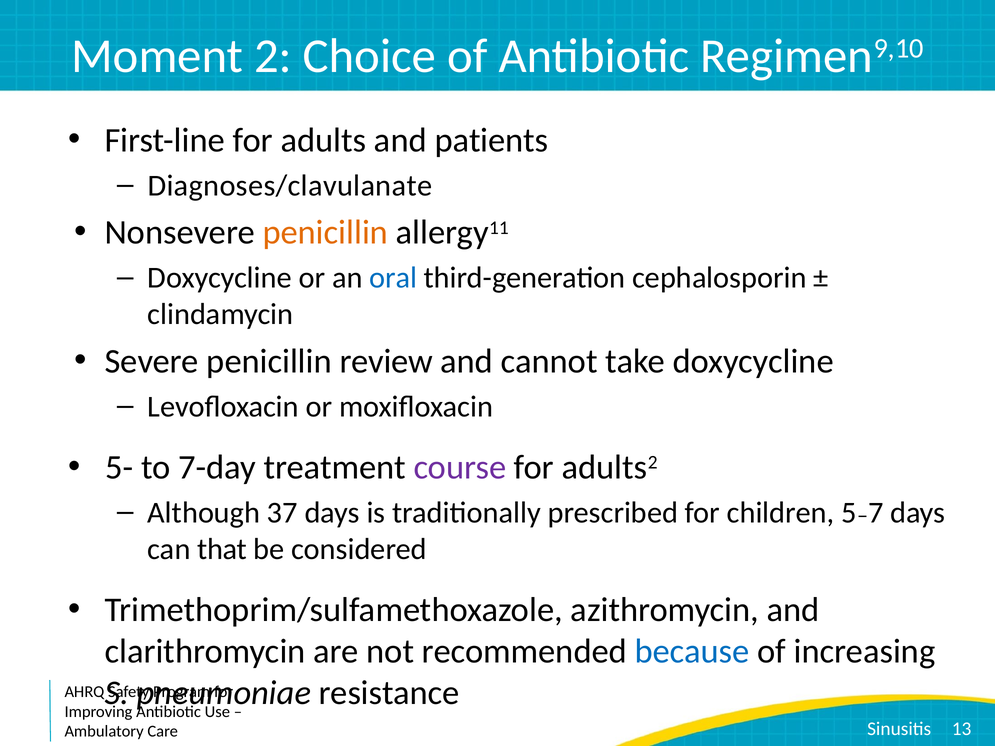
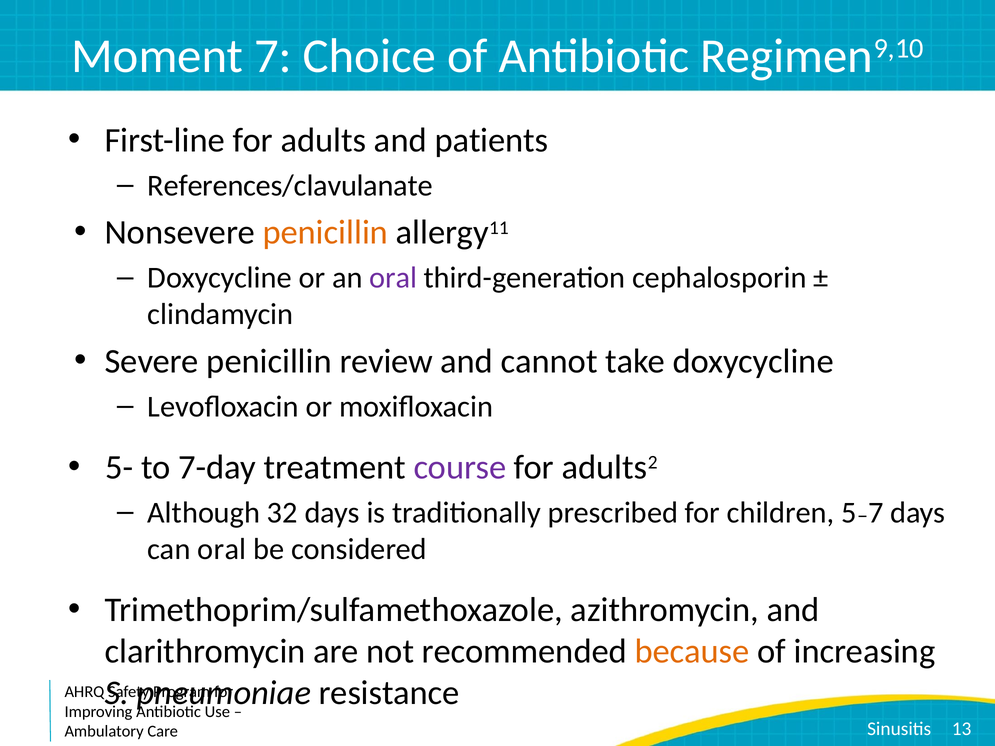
Moment 2: 2 -> 7 (273, 56)
Diagnoses/clavulanate: Diagnoses/clavulanate -> References/clavulanate (290, 186)
oral colour: blue -> purple (393, 278)
37: 37 -> 32 (282, 513)
can that: that -> oral (222, 549)
because colour: blue -> orange (692, 651)
